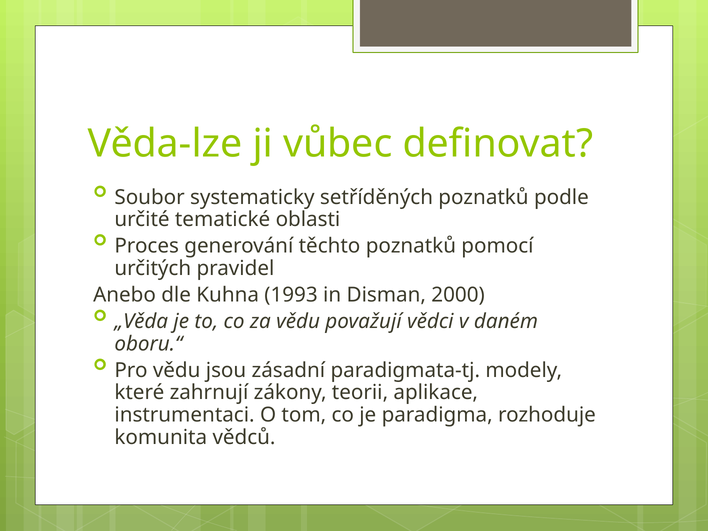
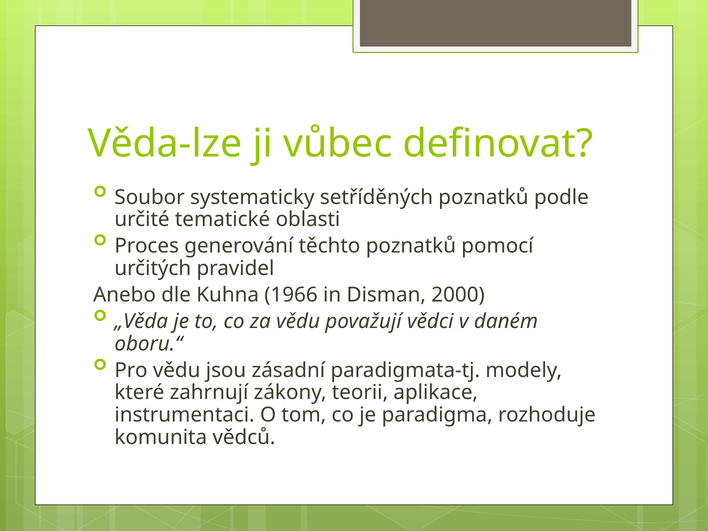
1993: 1993 -> 1966 (291, 295)
